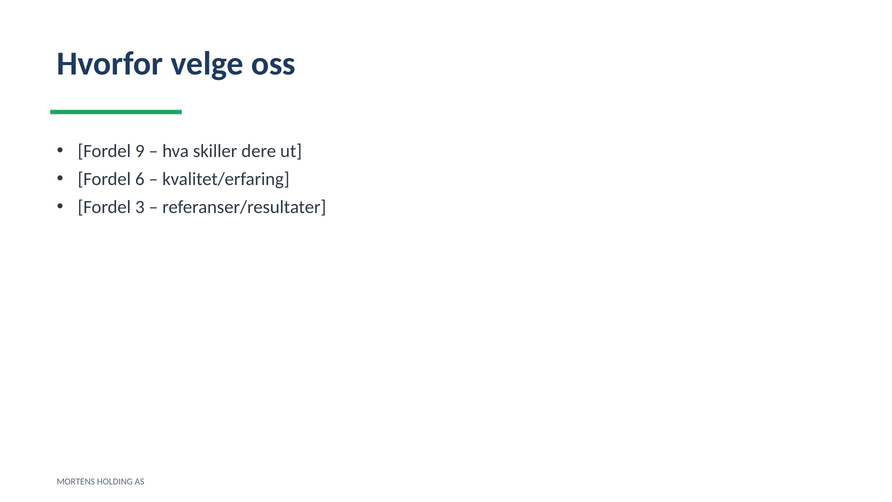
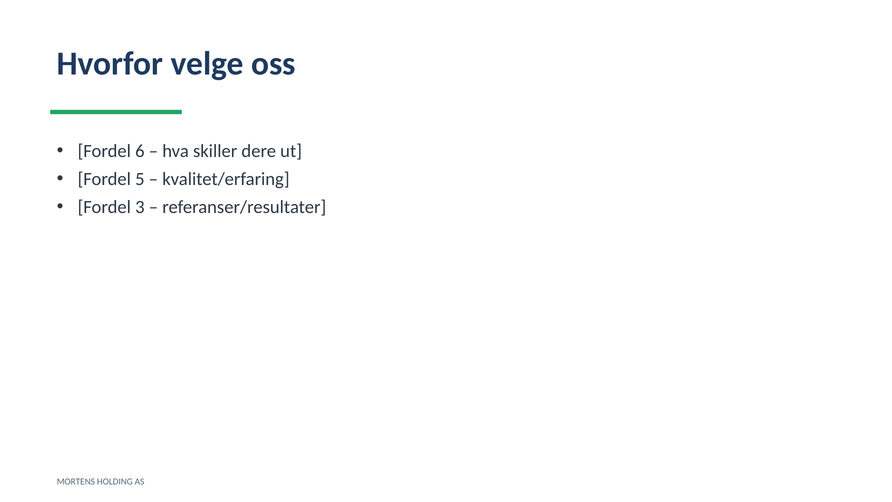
9: 9 -> 6 (140, 151)
6: 6 -> 5 (140, 179)
